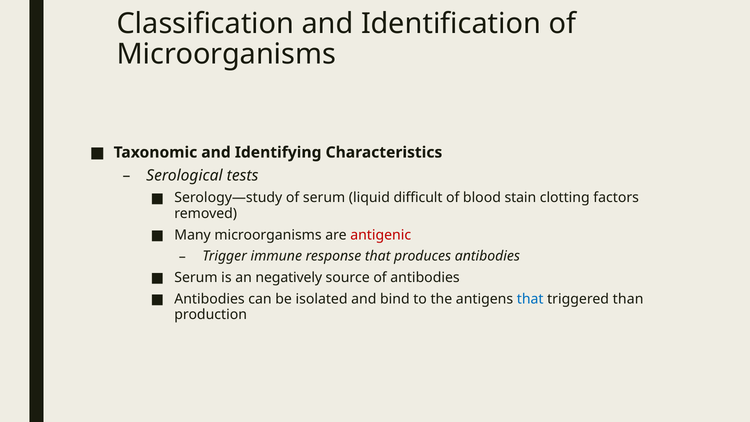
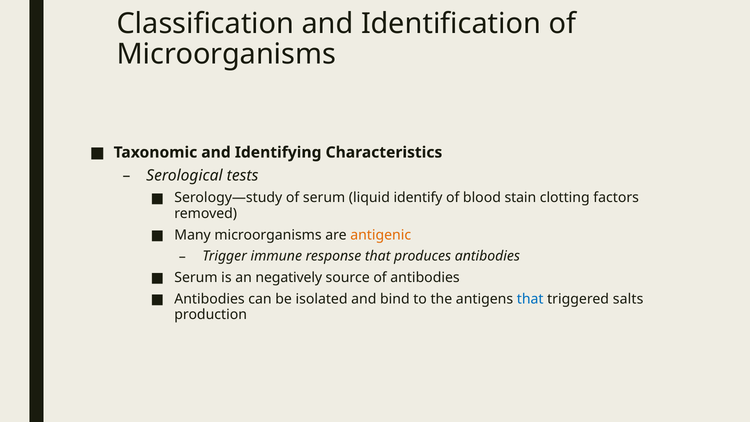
difficult: difficult -> identify (418, 198)
antigenic colour: red -> orange (381, 235)
than: than -> salts (628, 299)
